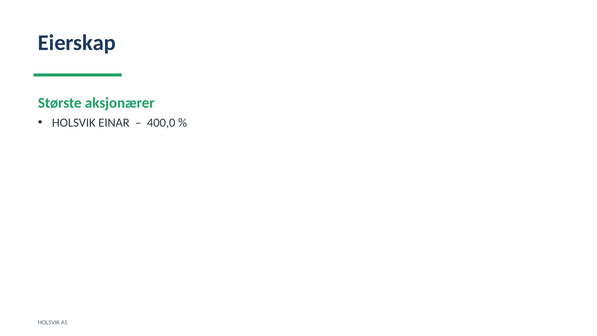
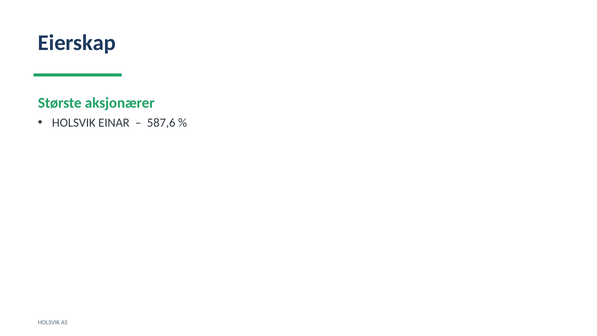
400,0: 400,0 -> 587,6 (161, 123)
